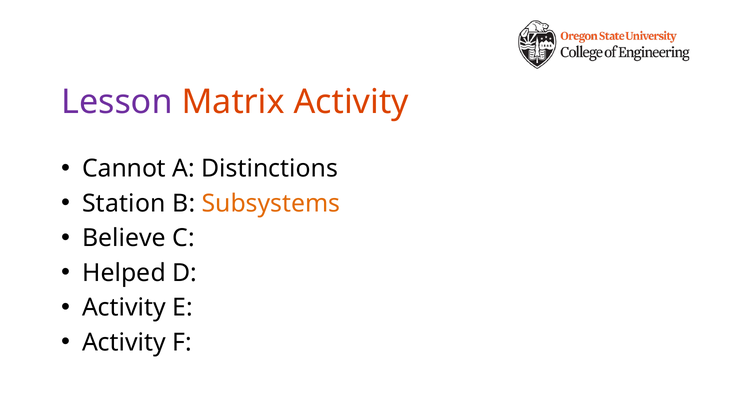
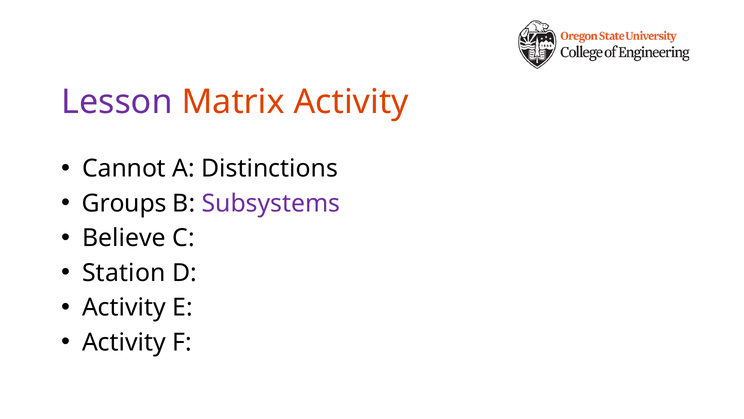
Station: Station -> Groups (124, 203)
Subsystems colour: orange -> purple (271, 203)
Helped: Helped -> Station (124, 273)
